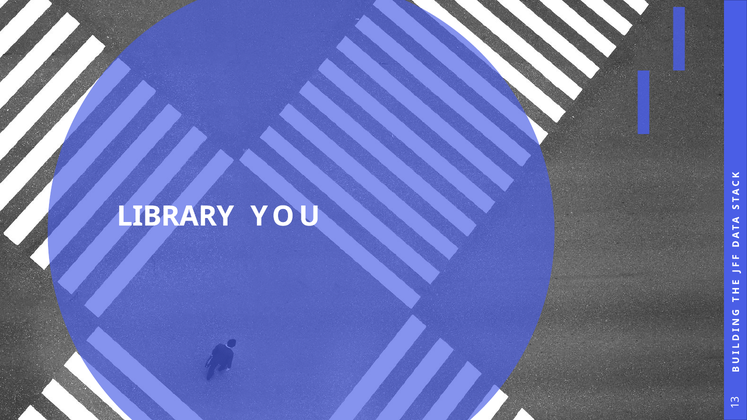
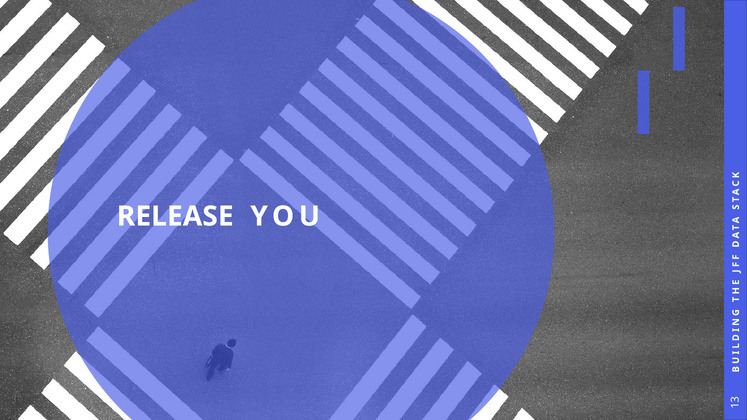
LIBRARY: LIBRARY -> RELEASE (175, 216)
